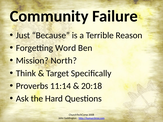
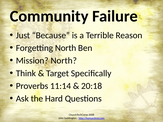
Forgetting Word: Word -> North (66, 48)
